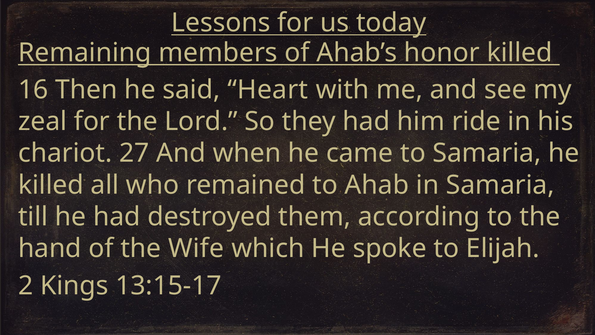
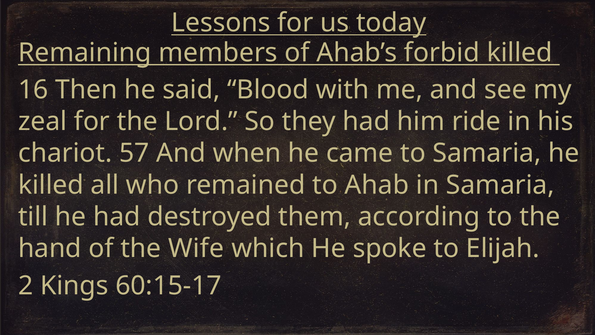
honor: honor -> forbid (442, 53)
Heart: Heart -> Blood (268, 90)
27: 27 -> 57 (134, 153)
13:15-17: 13:15-17 -> 60:15-17 (169, 285)
